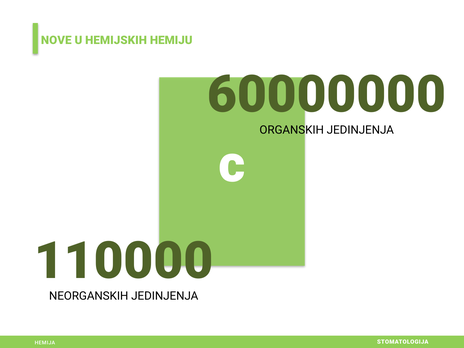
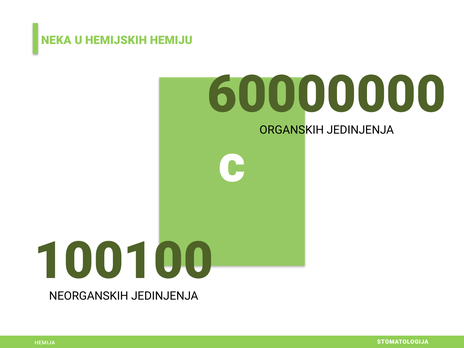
NOVE: NOVE -> NEKA (56, 40)
110000: 110000 -> 100100 (124, 261)
